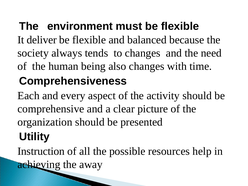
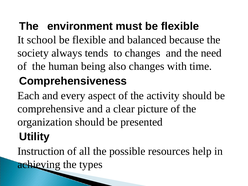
deliver: deliver -> school (42, 40)
away: away -> types (91, 164)
